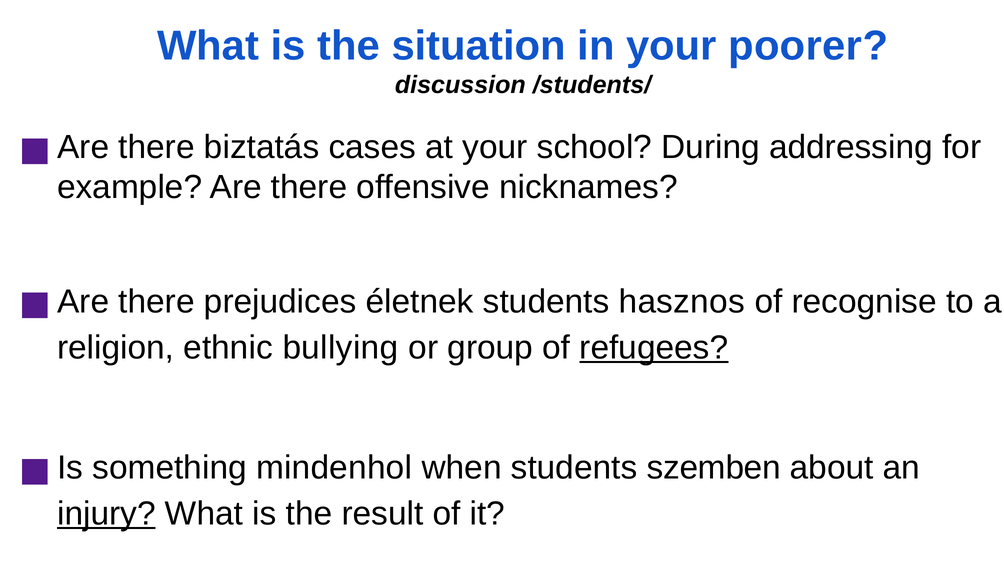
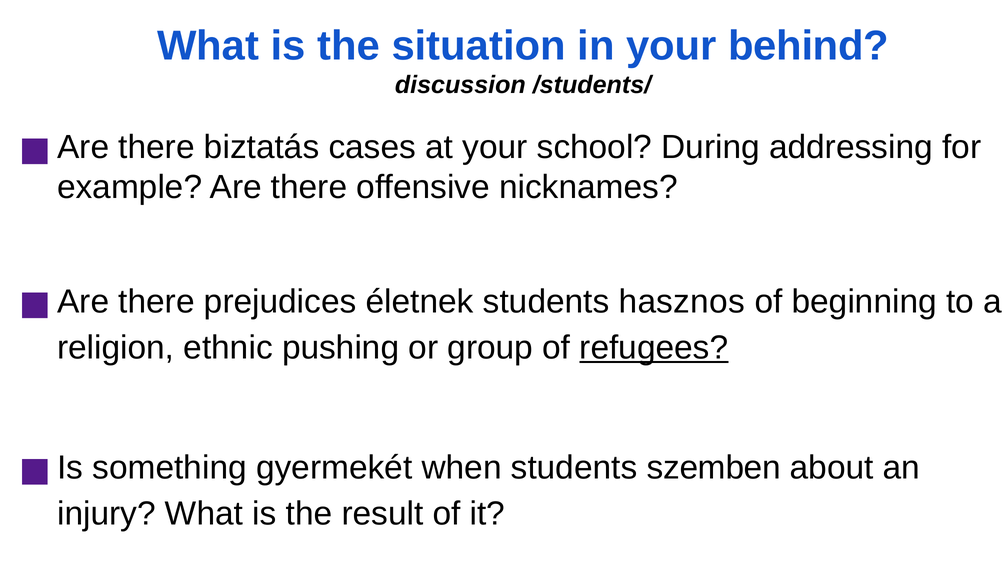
poorer: poorer -> behind (808, 46)
recognise: recognise -> beginning (864, 302)
bullying: bullying -> pushing (341, 348)
mindenhol: mindenhol -> gyermekét (334, 468)
injury underline: present -> none (106, 515)
